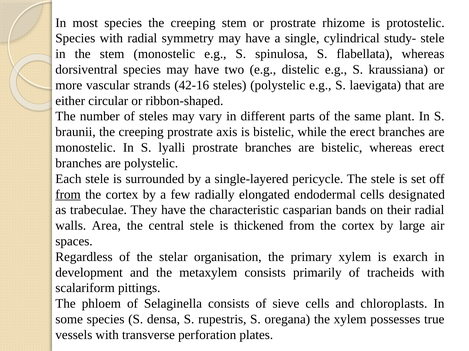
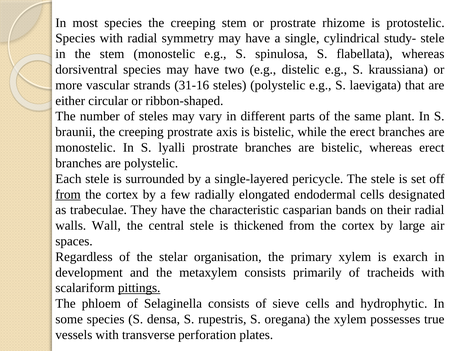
42-16: 42-16 -> 31-16 (192, 85)
Area: Area -> Wall (106, 226)
pittings underline: none -> present (139, 289)
chloroplasts: chloroplasts -> hydrophytic (394, 304)
